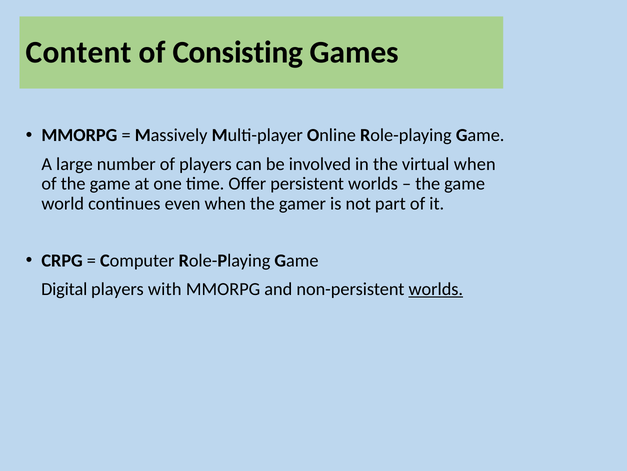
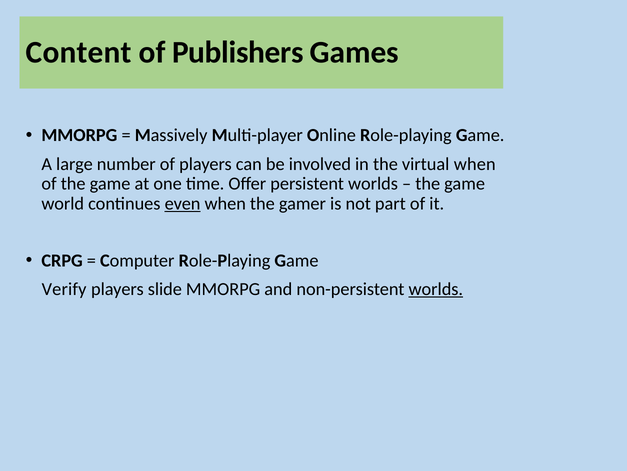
Consisting: Consisting -> Publishers (238, 52)
even underline: none -> present (183, 203)
Digital: Digital -> Verify (64, 289)
with: with -> slide (165, 289)
